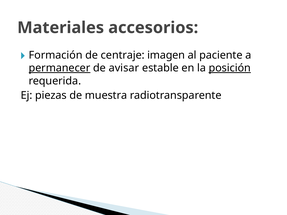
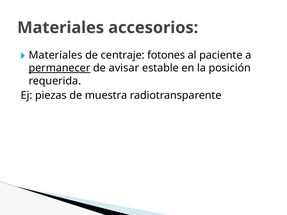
Formación: Formación -> Materiales (56, 55)
imagen: imagen -> fotones (166, 55)
posición underline: present -> none (230, 68)
